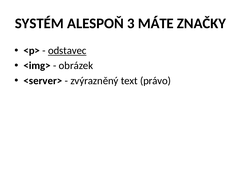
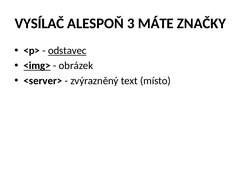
SYSTÉM: SYSTÉM -> VYSÍLAČ (39, 23)
<img> underline: none -> present (37, 66)
právo: právo -> místo (155, 81)
